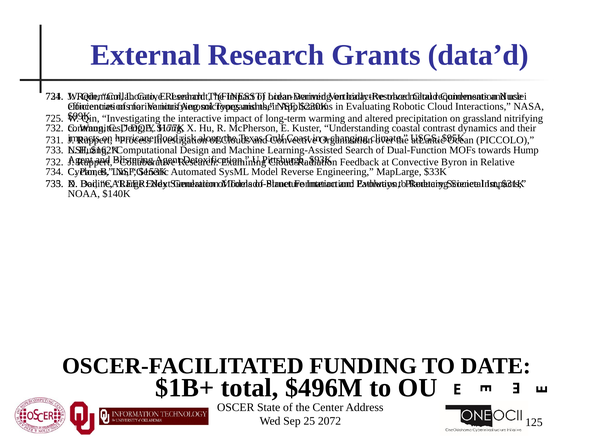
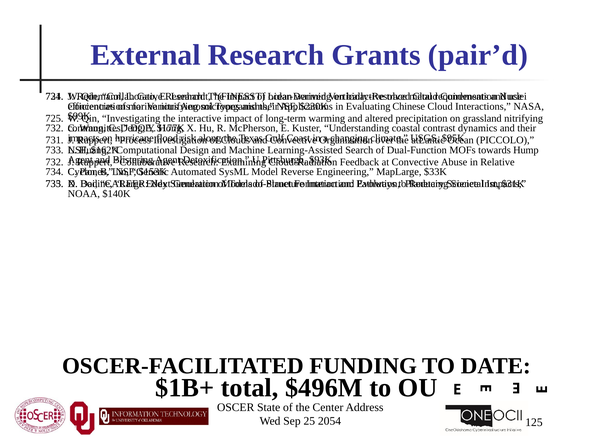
data’d: data’d -> pair’d (478, 55)
Robotic: Robotic -> Chinese (409, 106)
Byron: Byron -> Abuse (454, 162)
2072: 2072 -> 2054 (330, 421)
